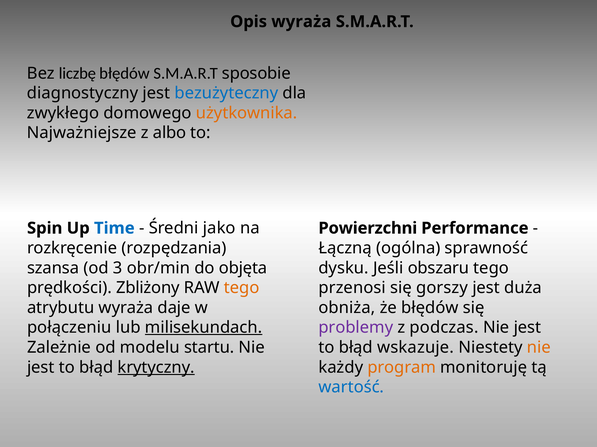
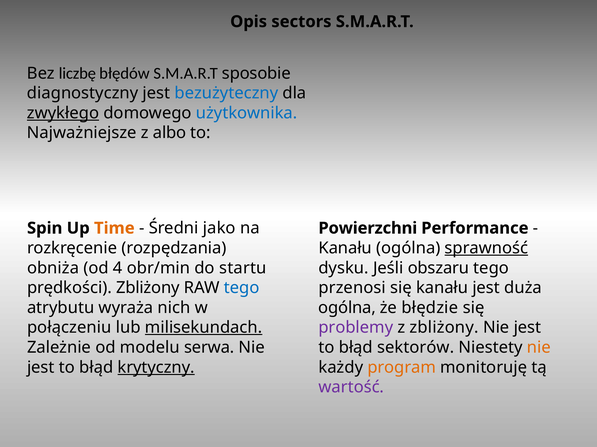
Opis wyraża: wyraża -> sectors (301, 22)
zwykłego underline: none -> present (63, 113)
użytkownika colour: orange -> blue (247, 113)
Time colour: blue -> orange (114, 229)
Łączną: Łączną -> Kanału (345, 248)
sprawność underline: none -> present (486, 248)
szansa: szansa -> obniża (53, 268)
3: 3 -> 4 (118, 268)
objęta: objęta -> startu (243, 268)
tego colour: orange -> blue (242, 288)
się gorszy: gorszy -> kanału (442, 288)
daje: daje -> nich (174, 308)
obniża: obniża -> ogólna (347, 308)
że błędów: błędów -> błędzie (430, 308)
z podczas: podczas -> zbliżony (444, 328)
startu: startu -> serwa (209, 348)
wskazuje: wskazuje -> sektorów (416, 348)
wartość colour: blue -> purple (351, 388)
